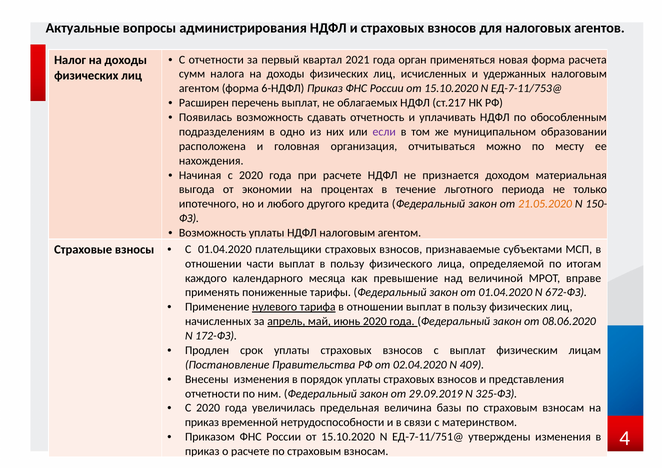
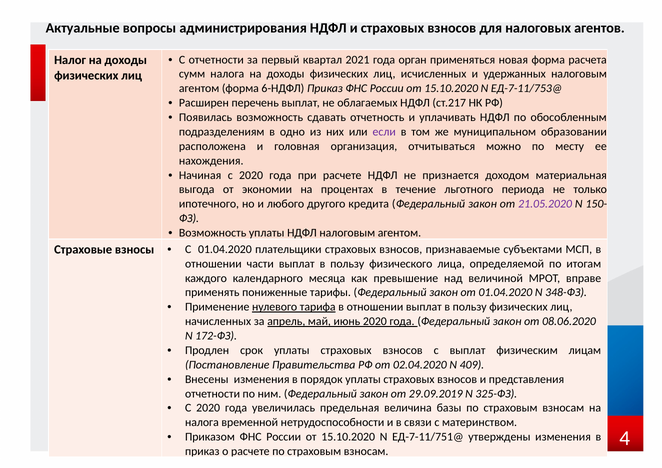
21.05.2020 colour: orange -> purple (545, 204)
672-ФЗ: 672-ФЗ -> 348-ФЗ (566, 293)
приказ: приказ -> налога (202, 423)
